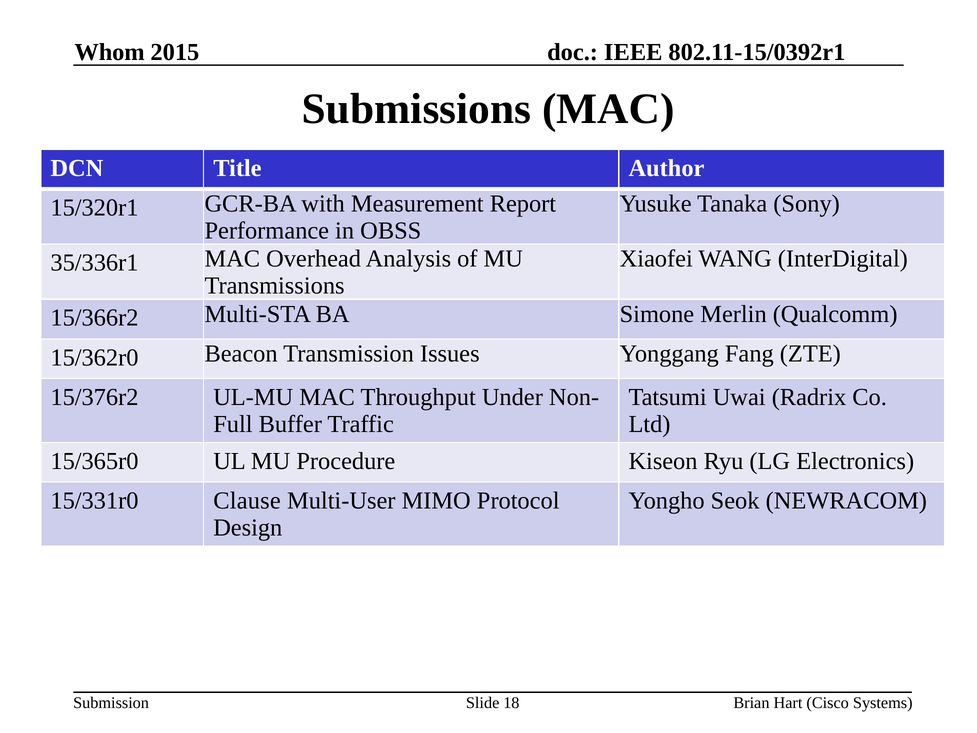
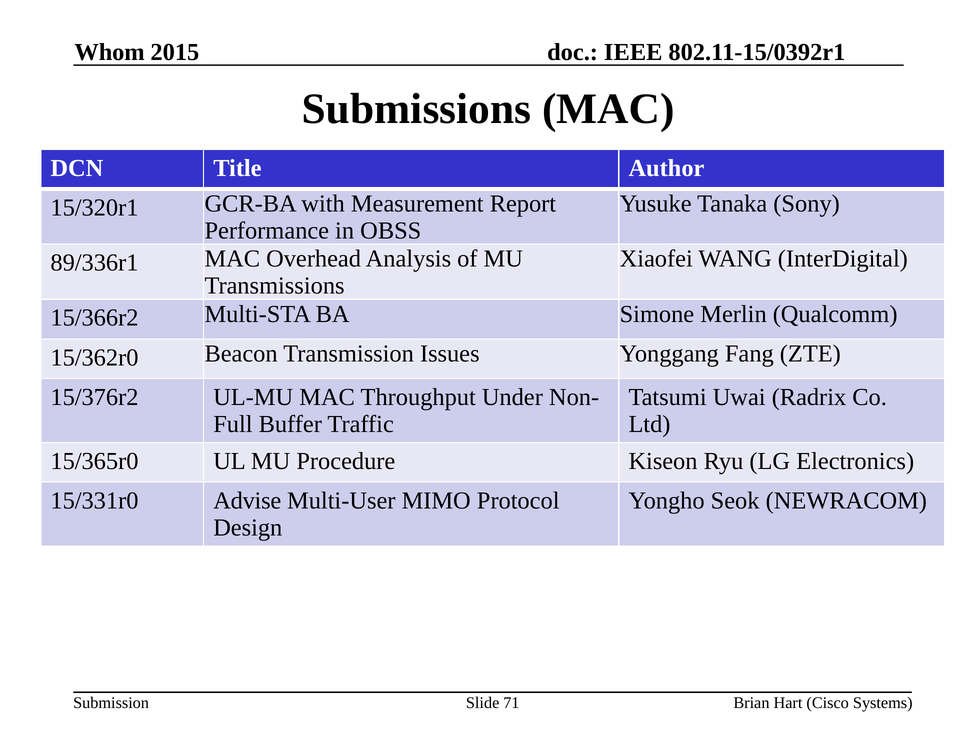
35/336r1: 35/336r1 -> 89/336r1 (94, 263)
Clause: Clause -> Advise (247, 501)
18: 18 -> 71 (511, 703)
